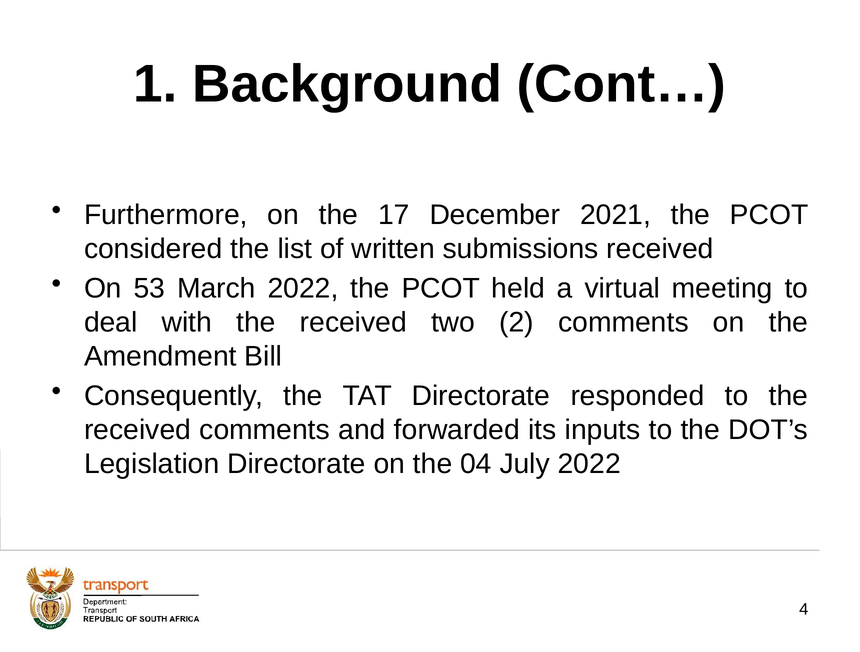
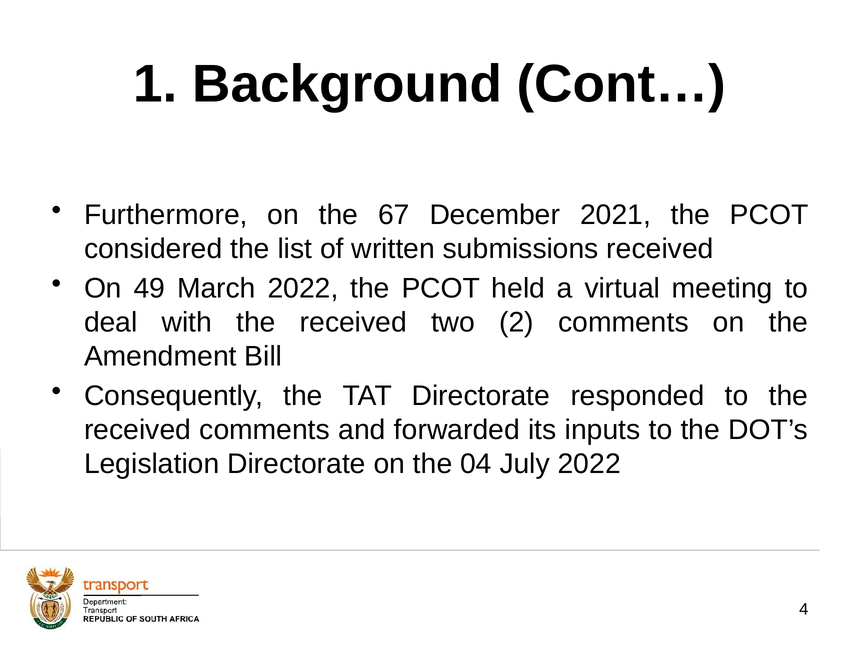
17: 17 -> 67 (394, 215)
53: 53 -> 49 (149, 289)
